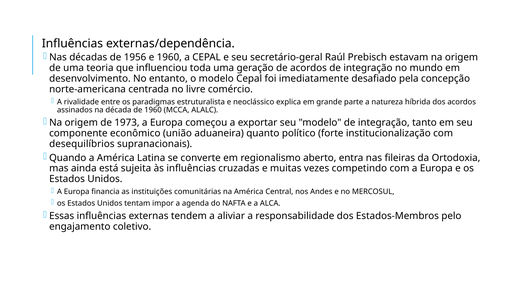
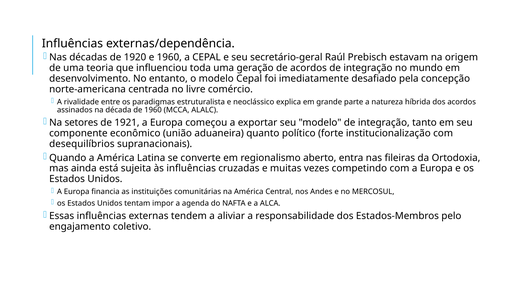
1956: 1956 -> 1920 (135, 57)
origem: origem -> setores (81, 123)
1973: 1973 -> 1921 (127, 123)
